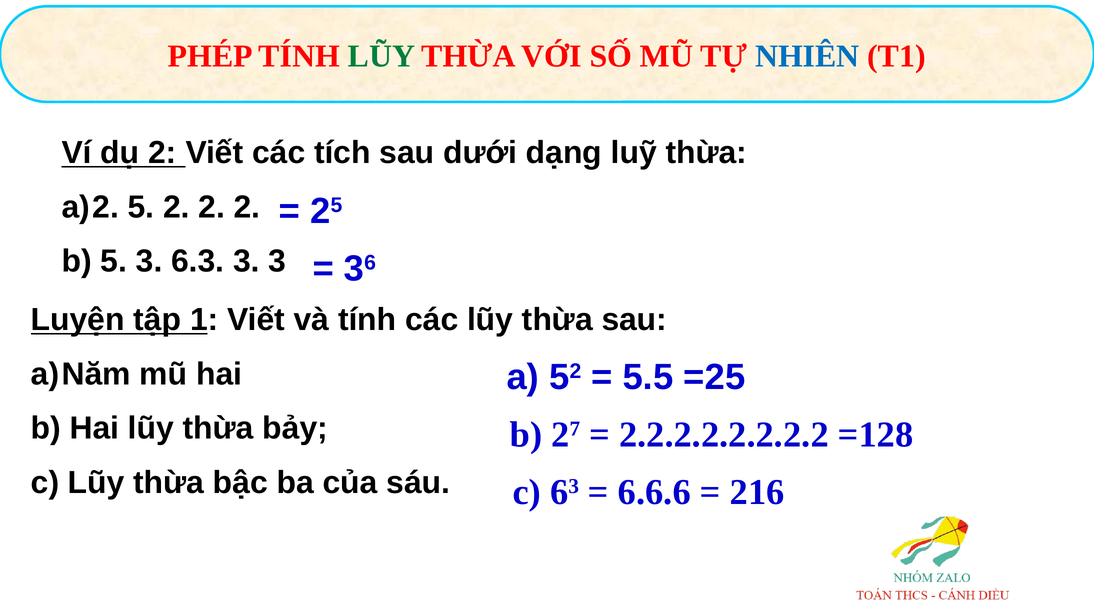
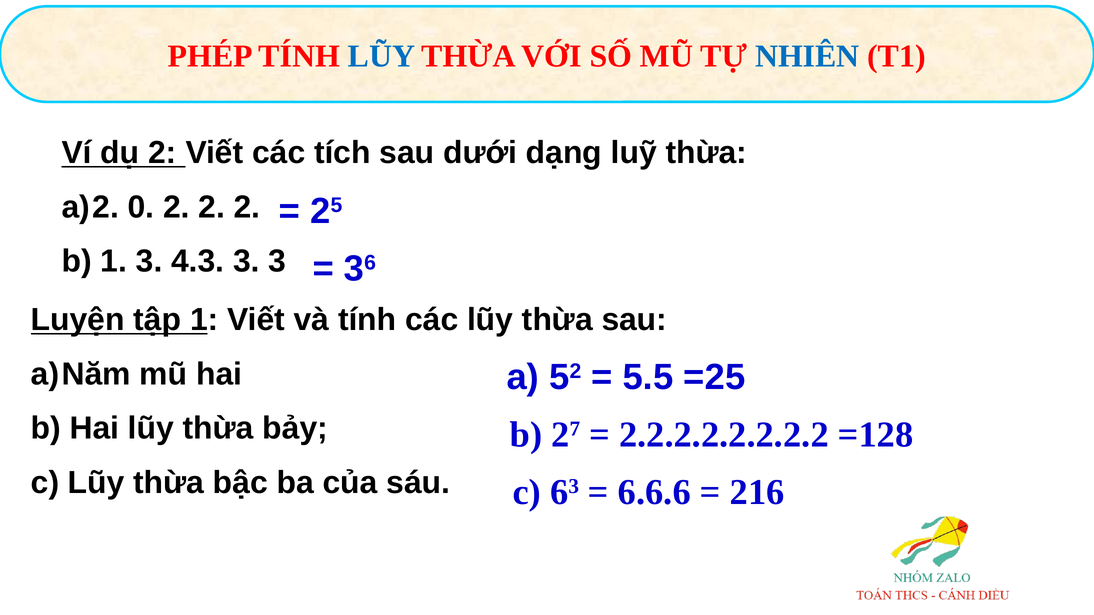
LŨY colour: green -> blue (382, 56)
5: 5 -> 0 (141, 207)
b 5: 5 -> 1 (114, 261)
6.3: 6.3 -> 4.3 (198, 261)
